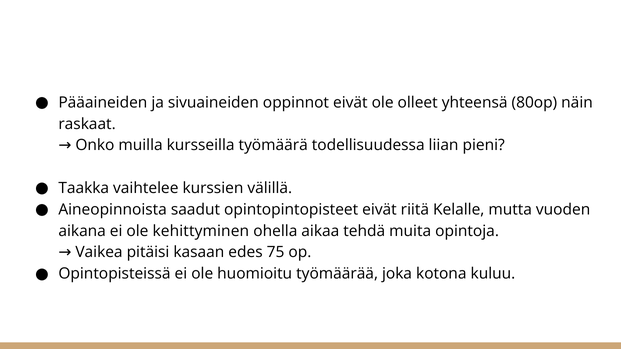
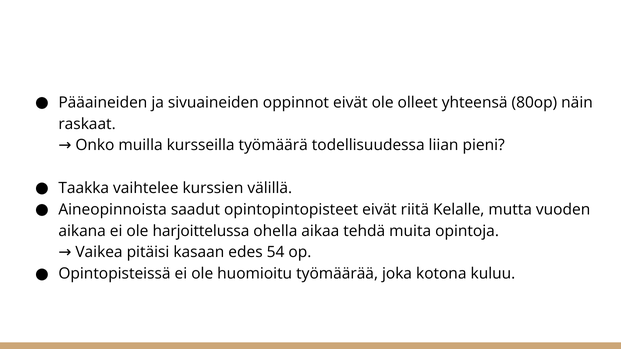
kehittyminen: kehittyminen -> harjoittelussa (201, 231)
75: 75 -> 54 (276, 253)
